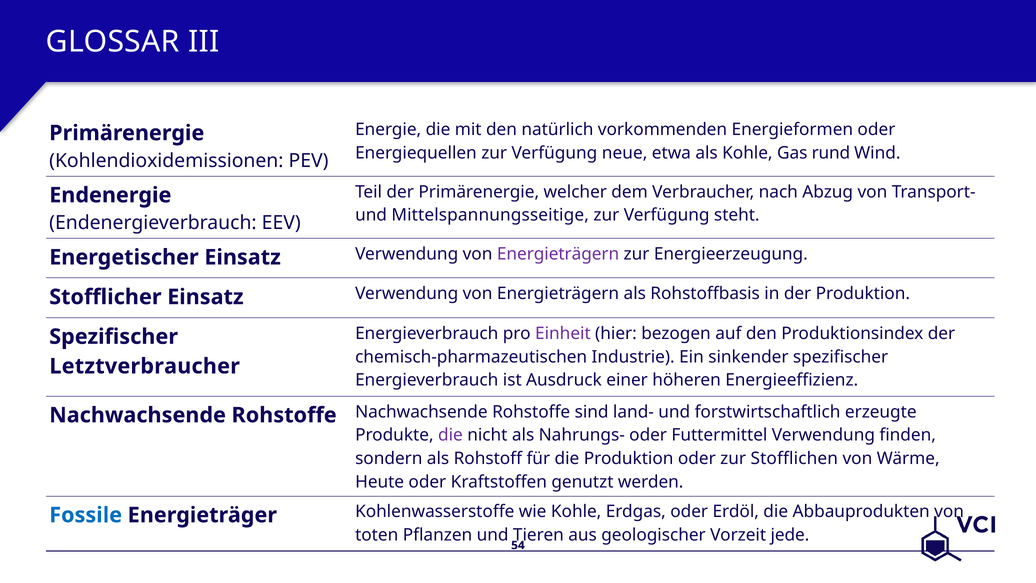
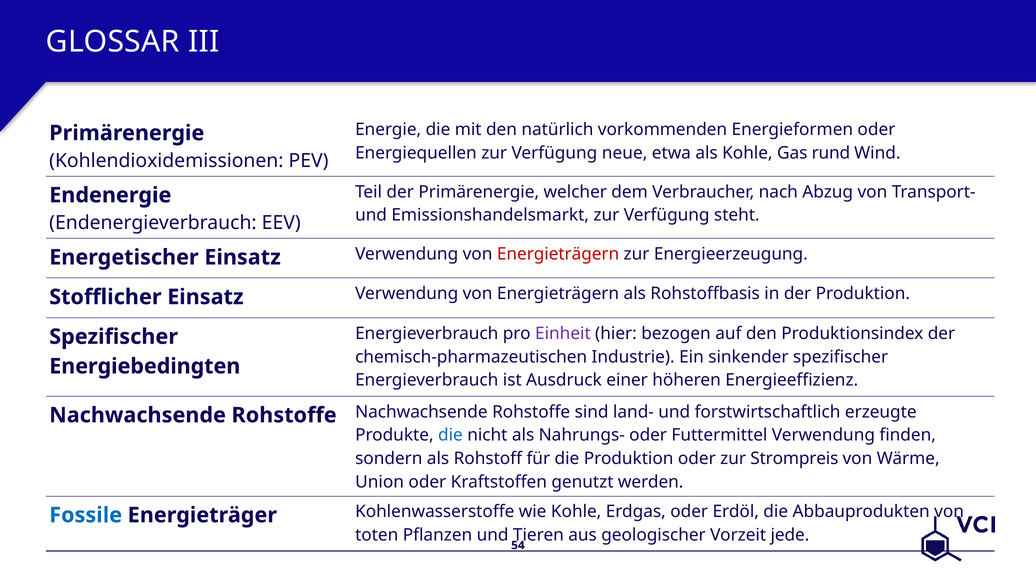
Mittelspannungsseitige: Mittelspannungsseitige -> Emissionshandelsmarkt (490, 215)
Energieträgern colour: purple -> red (558, 254)
Letztverbraucher: Letztverbraucher -> Energiebedingten (145, 366)
die colour: purple -> blue (450, 435)
Stofflichen: Stofflichen -> Strompreis (794, 459)
Heute: Heute -> Union (380, 482)
